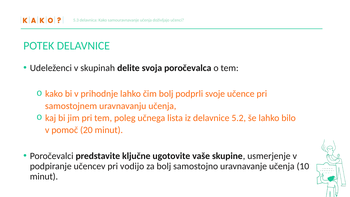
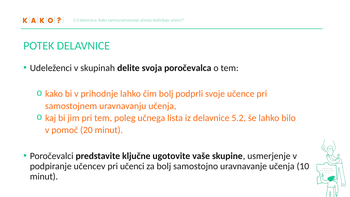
pri vodijo: vodijo -> učenci (132, 166)
